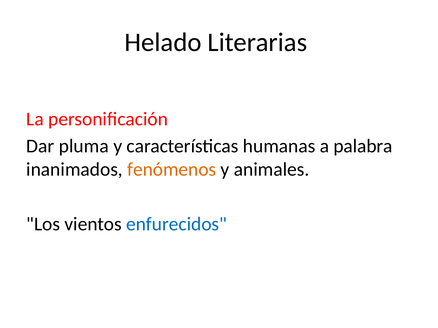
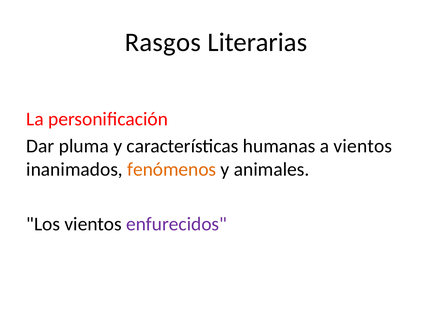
Helado: Helado -> Rasgos (163, 42)
a palabra: palabra -> vientos (363, 146)
enfurecidos colour: blue -> purple (177, 224)
